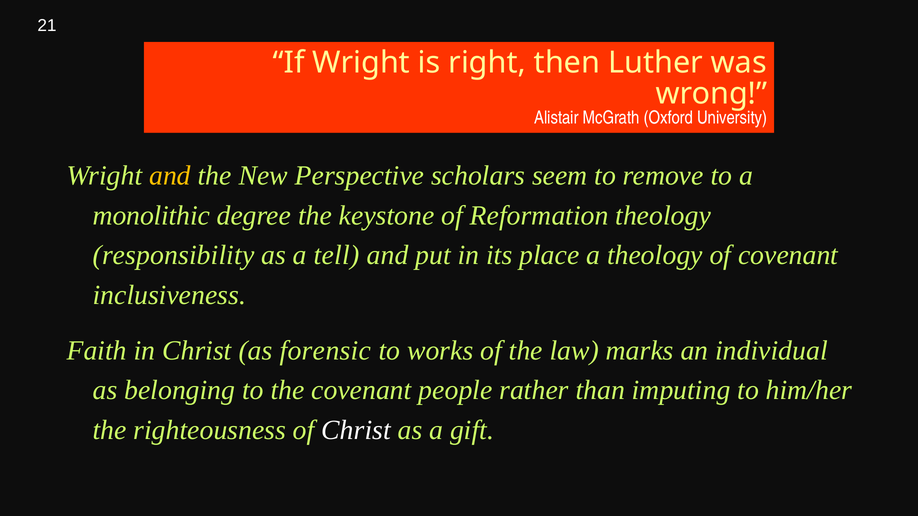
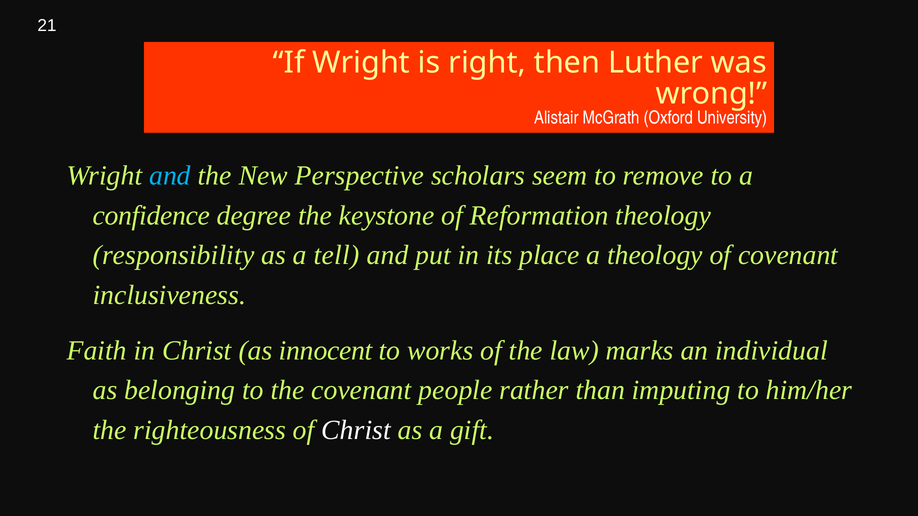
and colour: yellow -> light blue (170, 176)
monolithic: monolithic -> confidence (151, 216)
forensic: forensic -> innocent (326, 351)
